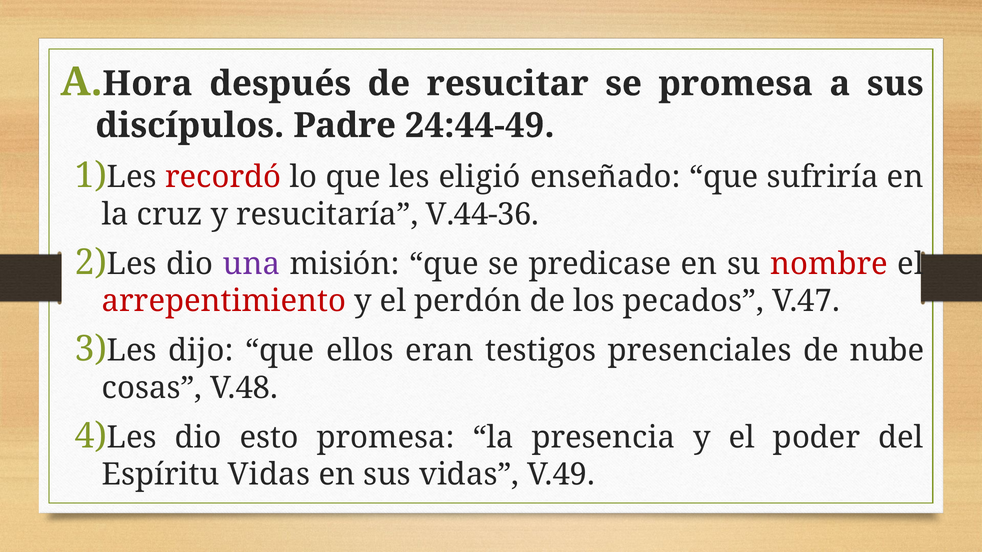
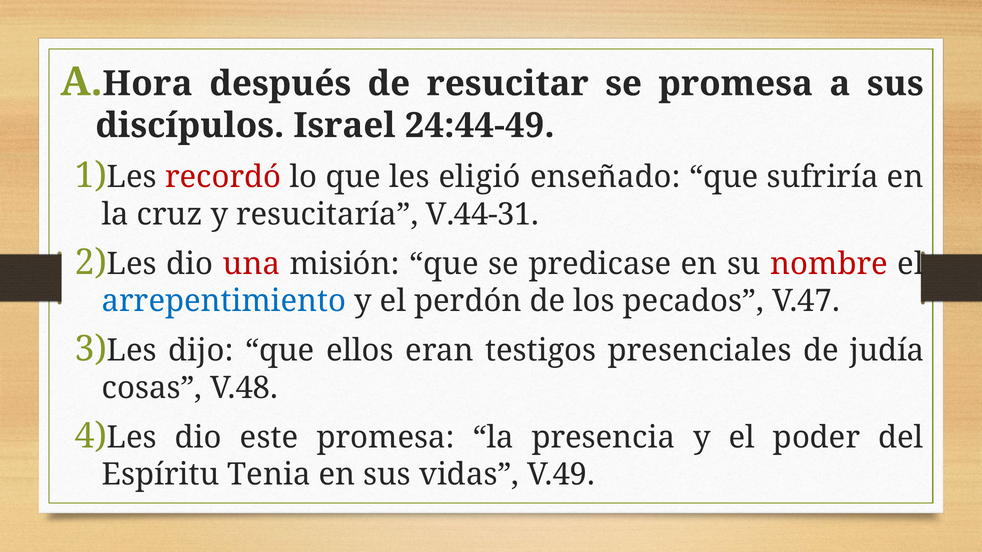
Padre: Padre -> Israel (344, 126)
V.44-36: V.44-36 -> V.44-31 (483, 215)
una colour: purple -> red (252, 264)
arrepentimiento colour: red -> blue (224, 301)
nube: nube -> judía (887, 351)
esto: esto -> este (269, 438)
Espíritu Vidas: Vidas -> Tenia (269, 475)
